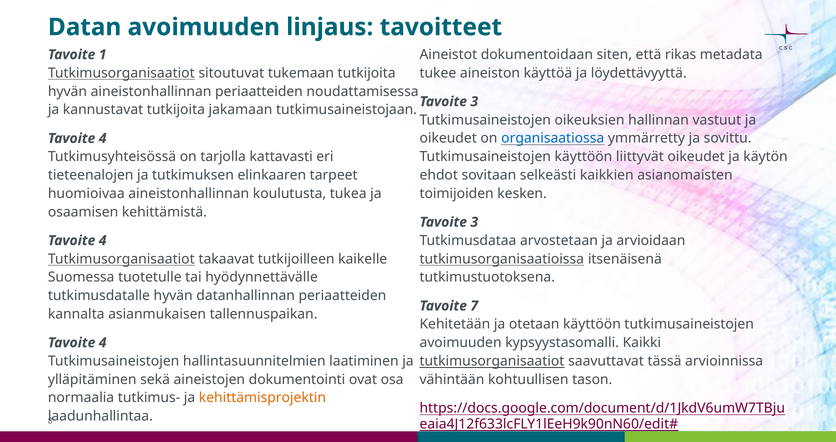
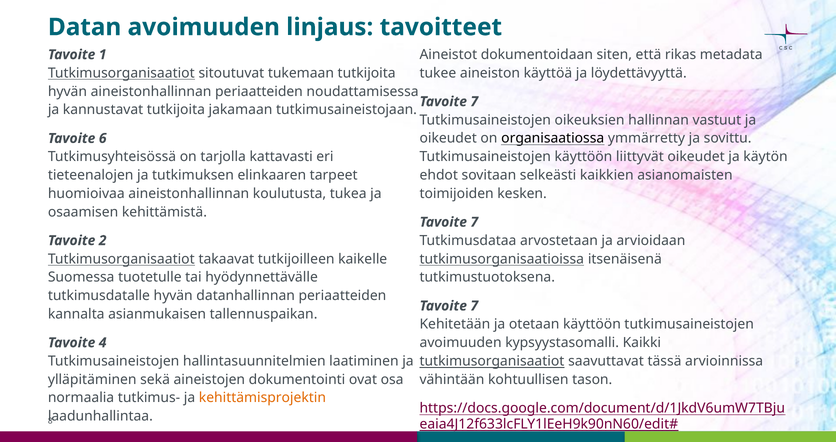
3: 3 -> 7 (474, 101)
organisaatiossa colour: blue -> black (553, 138)
4: 4 -> 6 (103, 138)
3: 3 -> 7 (474, 222)
4: 4 -> 2 (103, 240)
